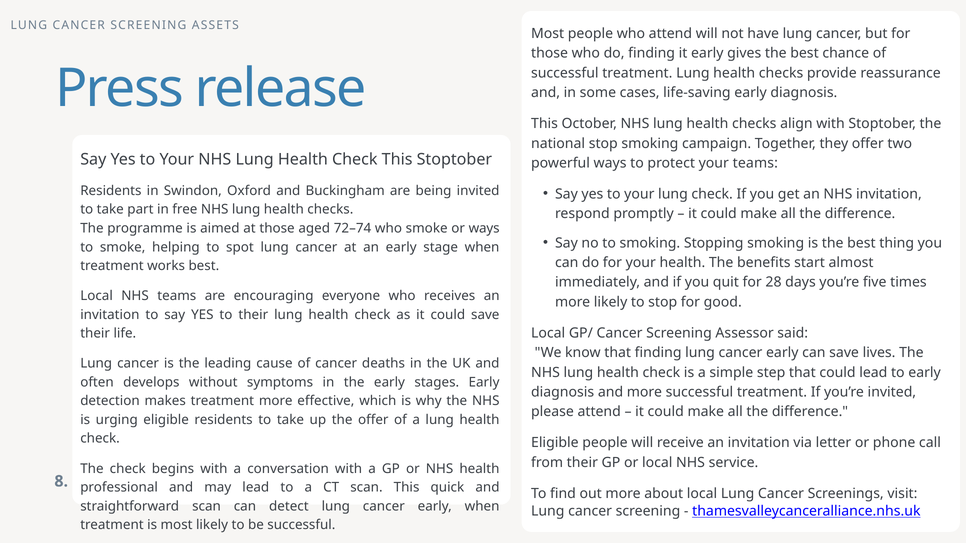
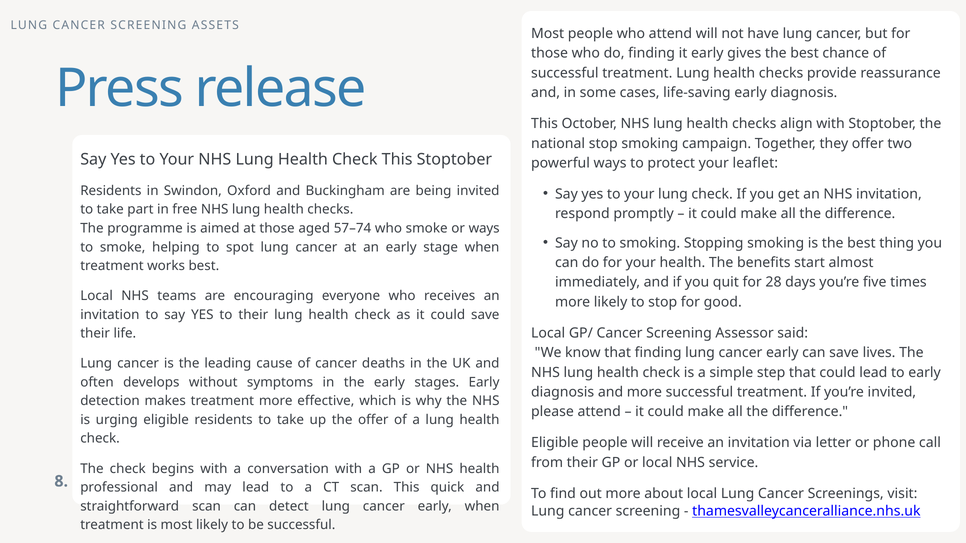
your teams: teams -> leaflet (755, 163)
72–74: 72–74 -> 57–74 (353, 228)
